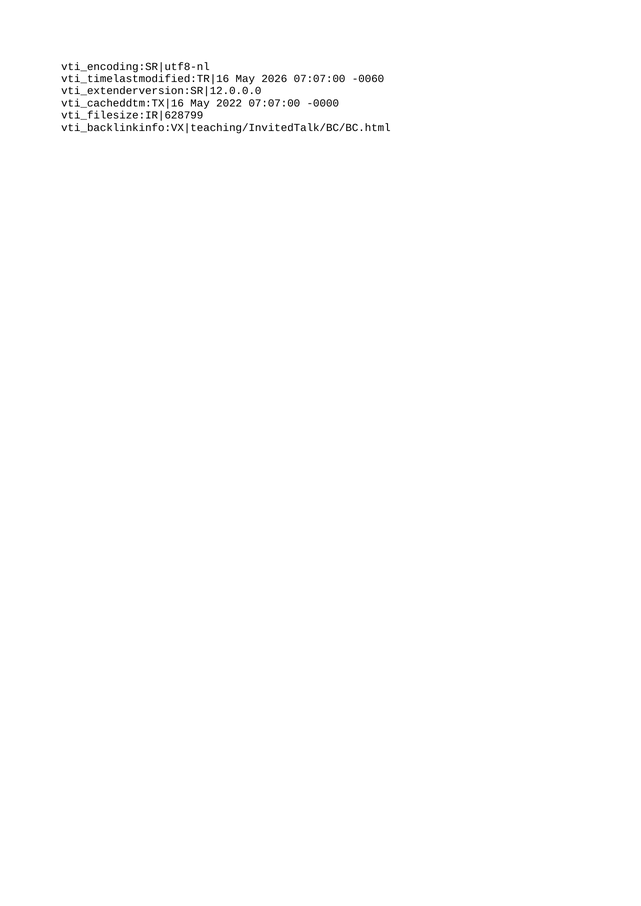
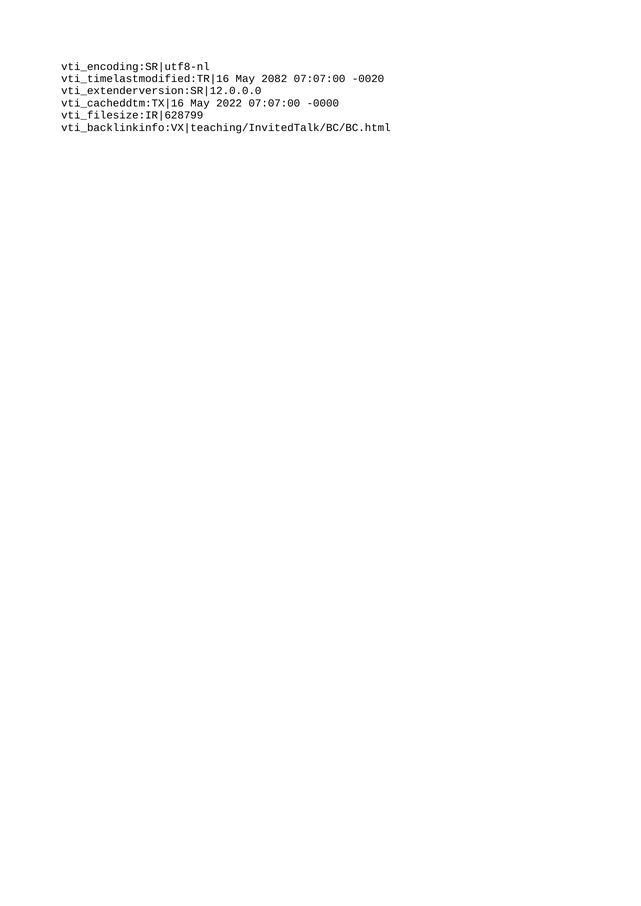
2026: 2026 -> 2082 (274, 79)
-0060: -0060 -> -0020 (368, 79)
